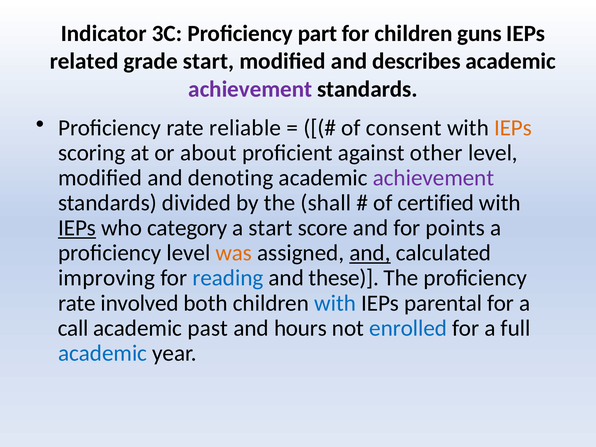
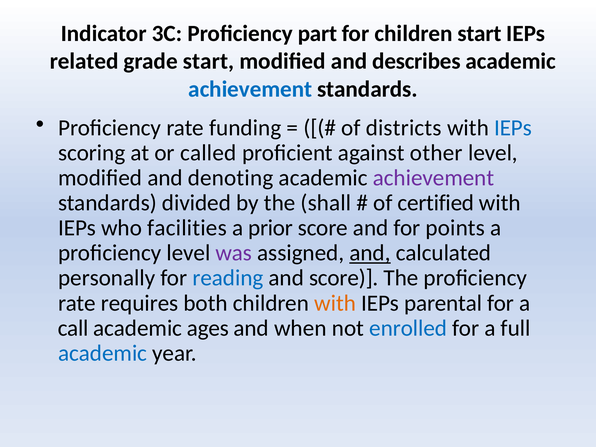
children guns: guns -> start (479, 33)
achievement colour: purple -> blue (250, 89)
reliable: reliable -> funding (245, 128)
consent: consent -> districts (404, 128)
IEPs colour: orange -> blue (513, 128)
about: about -> called (208, 153)
IEPs underline: present -> none (77, 228)
category: category -> facilities (187, 228)
a start: start -> prior (271, 228)
was colour: orange -> purple (234, 253)
improving: improving -> personally (107, 278)
and these: these -> score (344, 278)
involved: involved -> requires (140, 303)
with colour: blue -> orange (335, 303)
past: past -> ages (208, 328)
hours: hours -> when (300, 328)
